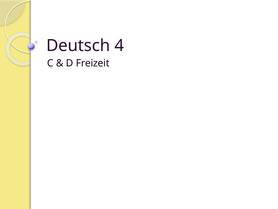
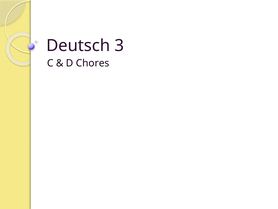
4: 4 -> 3 (119, 46)
Freizeit: Freizeit -> Chores (93, 63)
